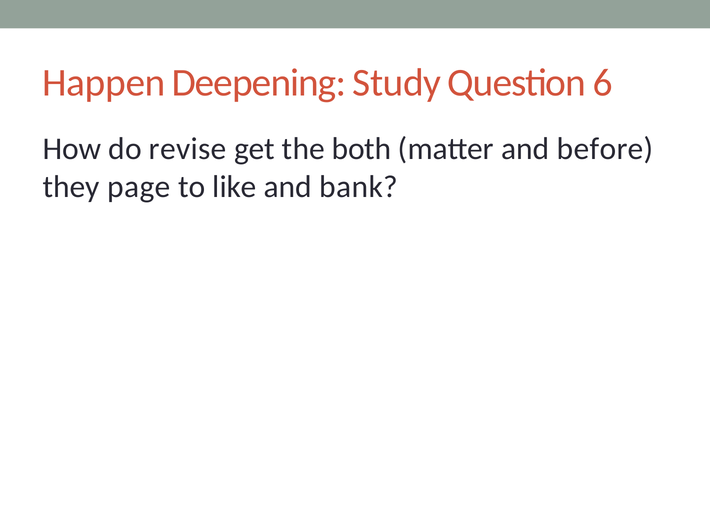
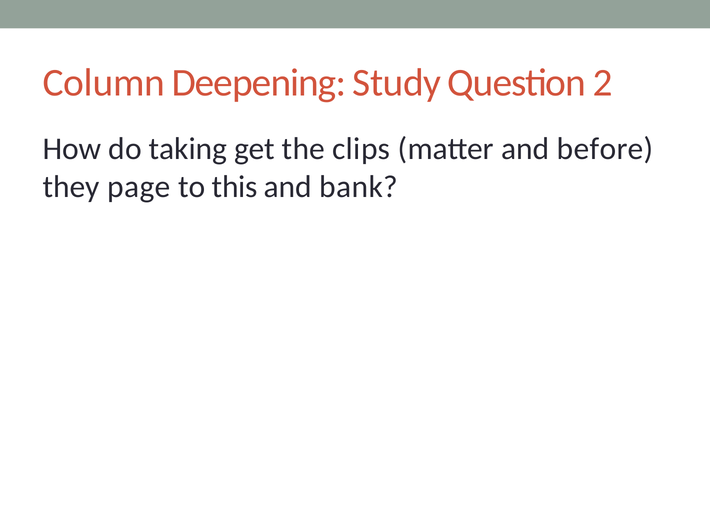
Happen: Happen -> Column (104, 83)
6: 6 -> 2 (603, 83)
revise: revise -> taking (188, 149)
both: both -> clips (361, 149)
like: like -> this (235, 187)
